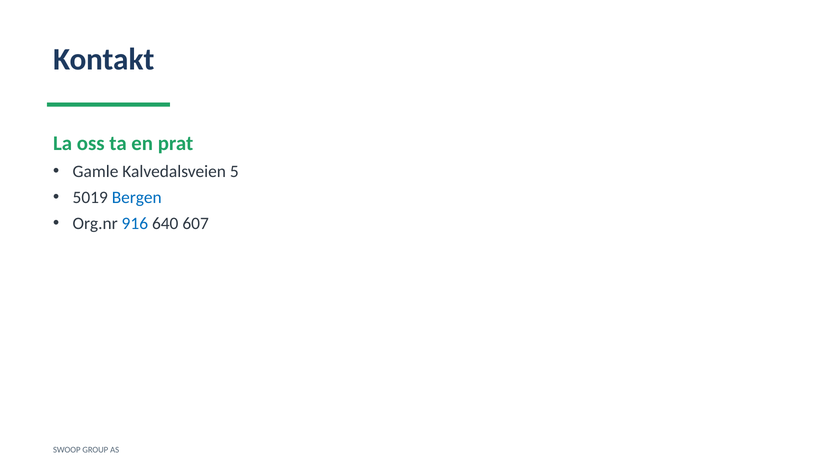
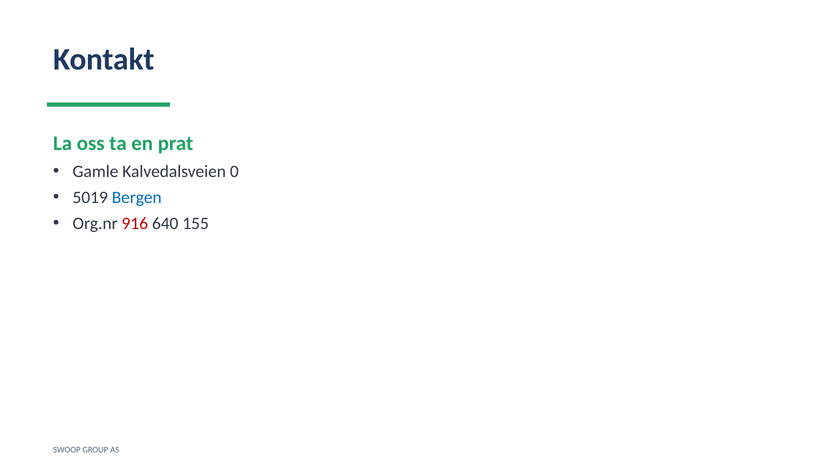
5: 5 -> 0 (234, 171)
916 colour: blue -> red (135, 224)
607: 607 -> 155 (196, 224)
